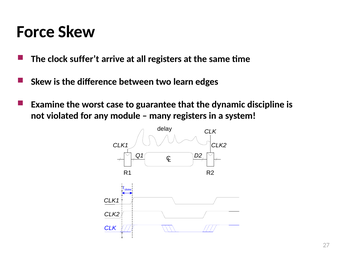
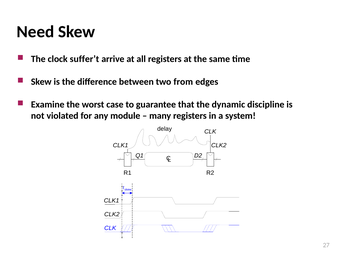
Force: Force -> Need (36, 32)
learn: learn -> from (183, 82)
